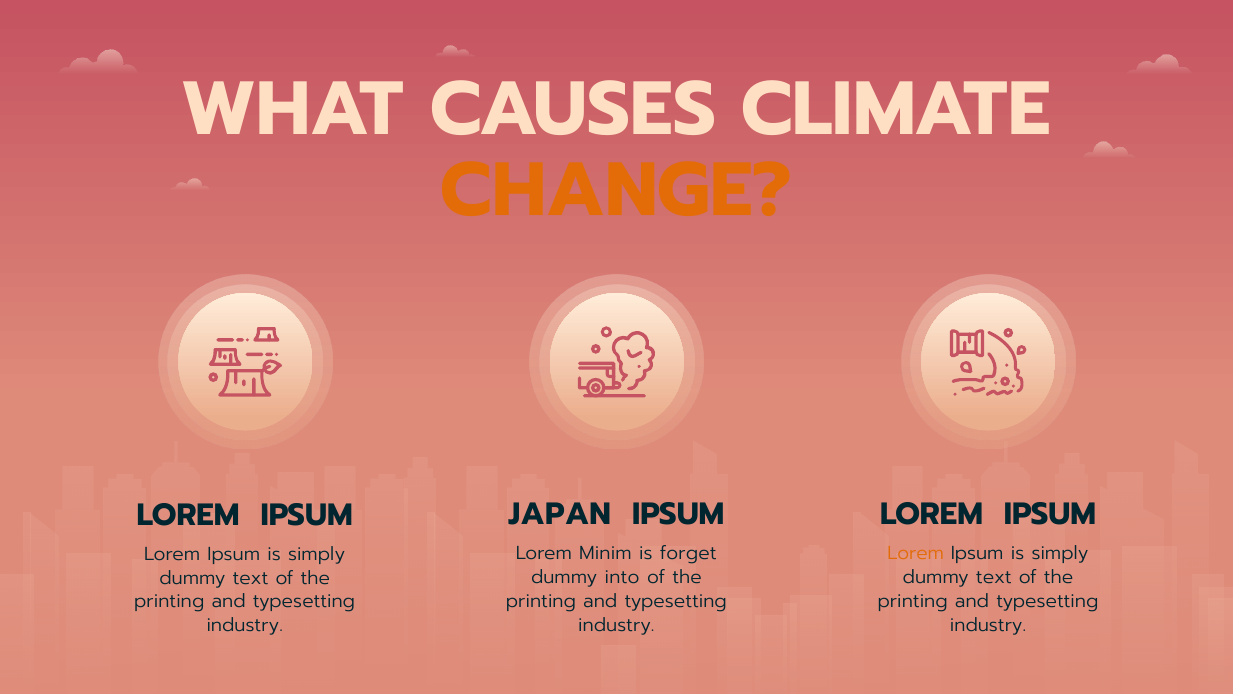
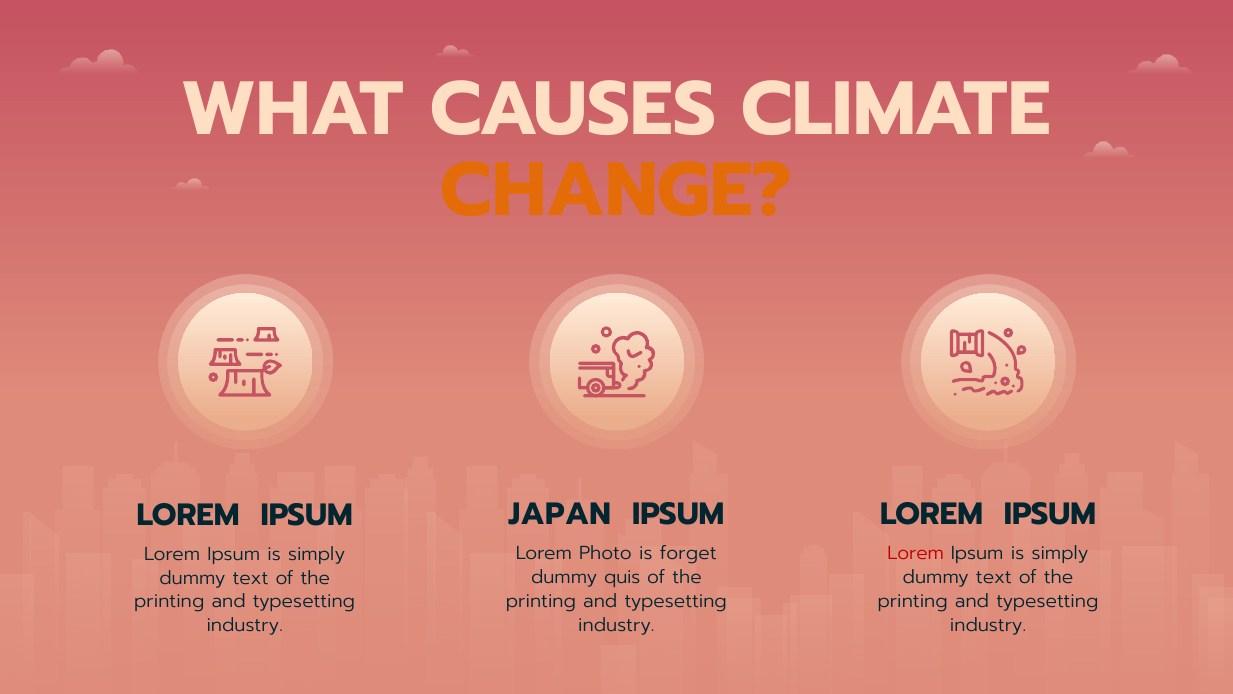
Minim: Minim -> Photo (606, 553)
Lorem colour: orange -> red (916, 553)
into: into -> quis (622, 577)
